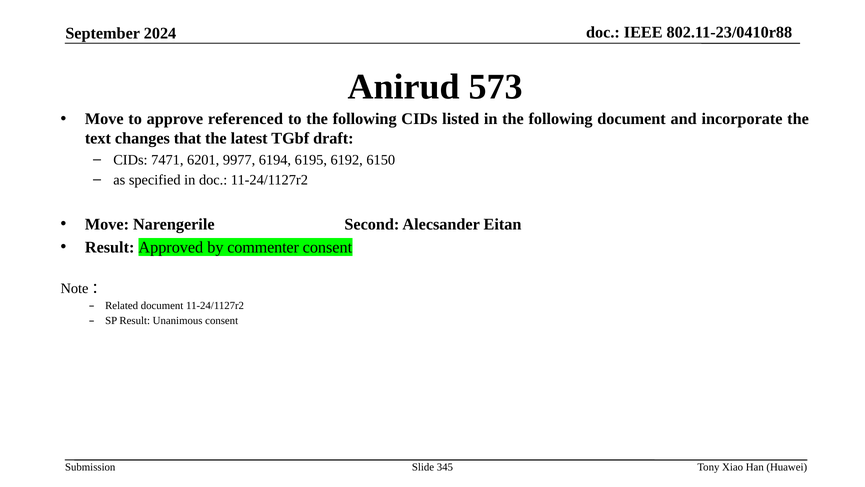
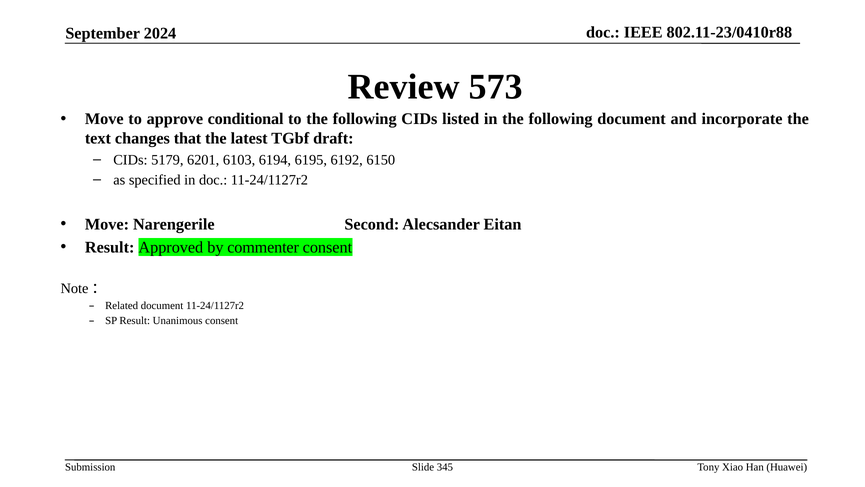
Anirud: Anirud -> Review (404, 87)
referenced: referenced -> conditional (246, 119)
7471: 7471 -> 5179 (167, 160)
9977: 9977 -> 6103 (239, 160)
